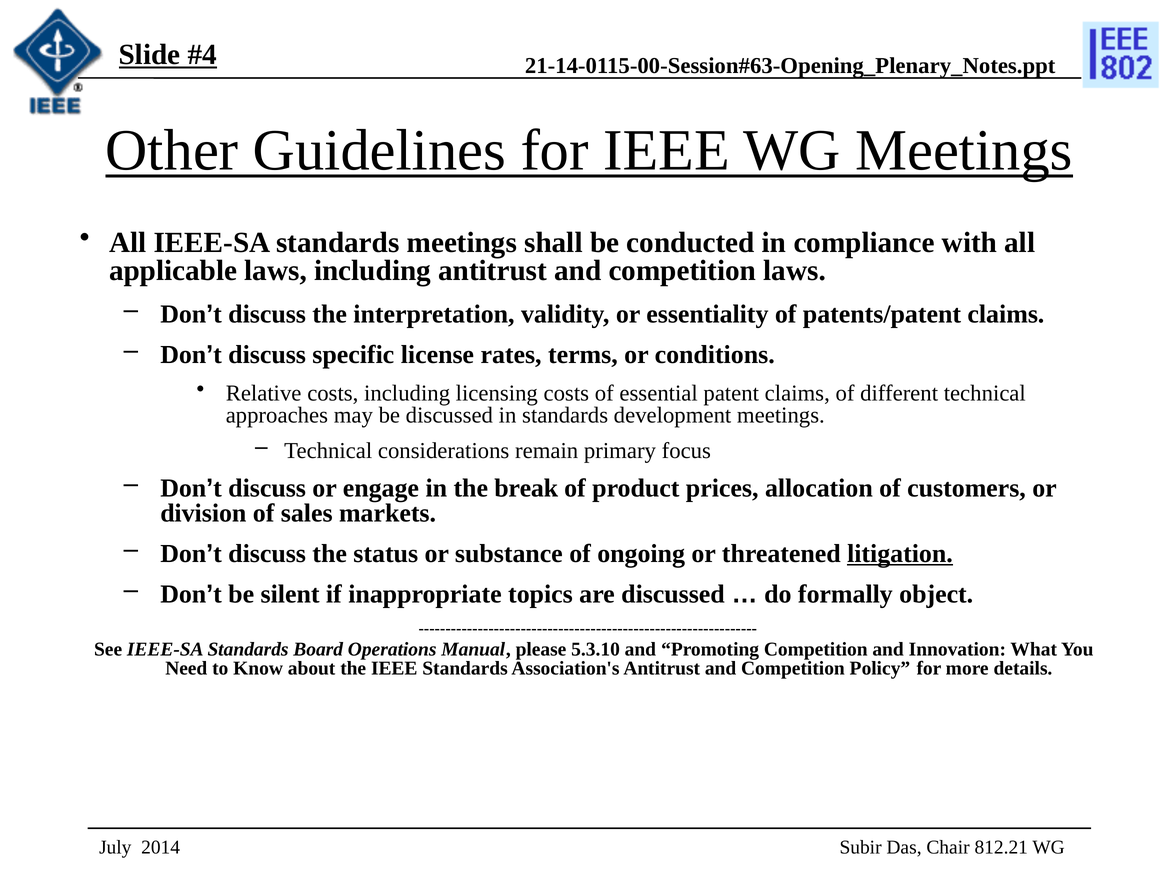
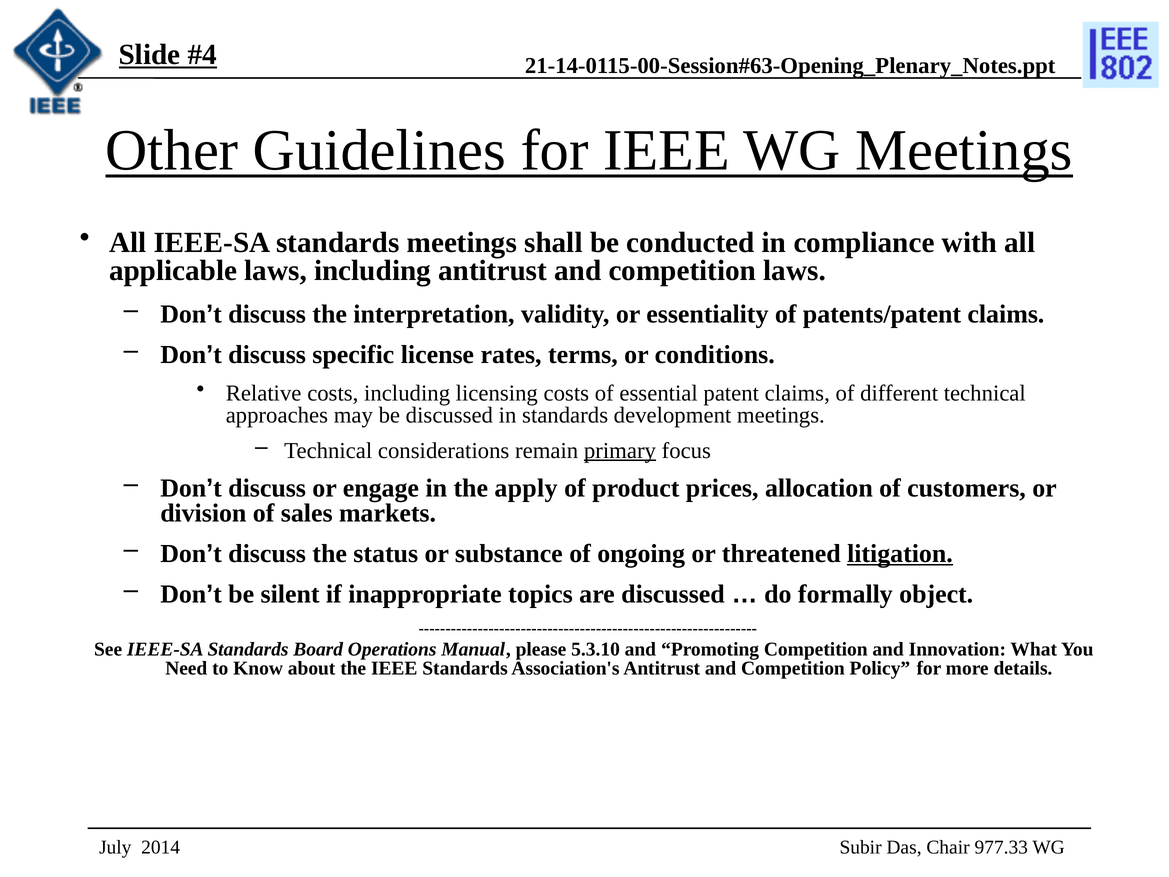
primary underline: none -> present (620, 451)
break: break -> apply (526, 488)
812.21: 812.21 -> 977.33 (1001, 847)
